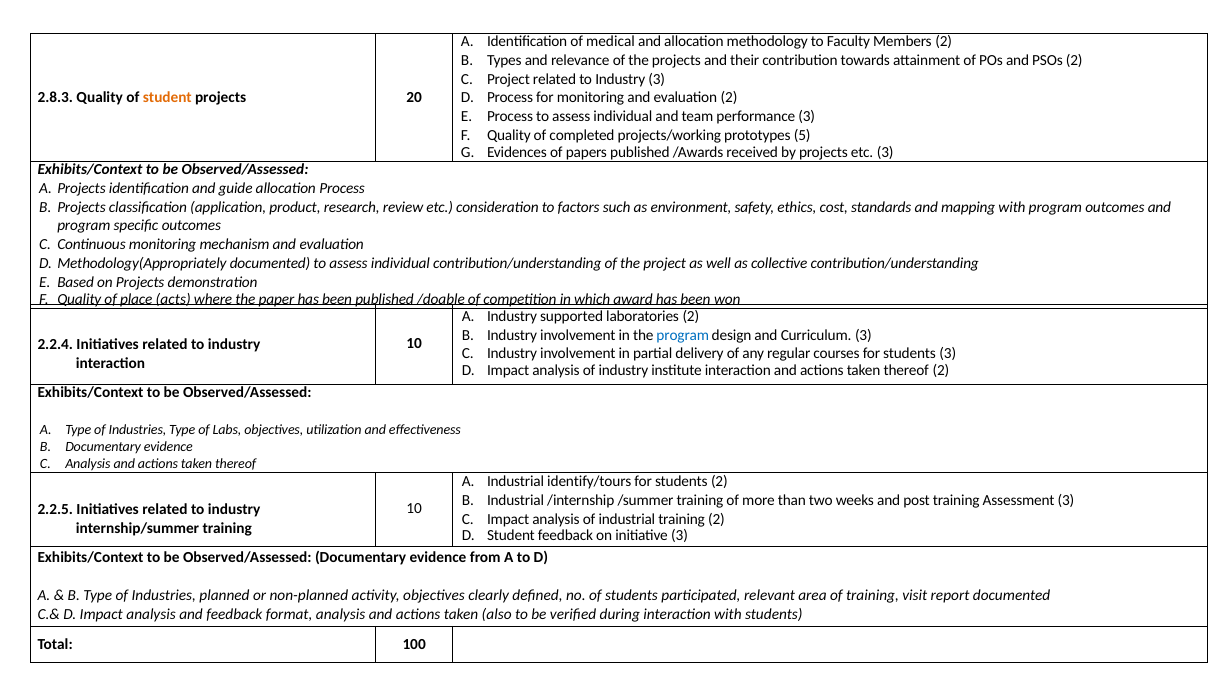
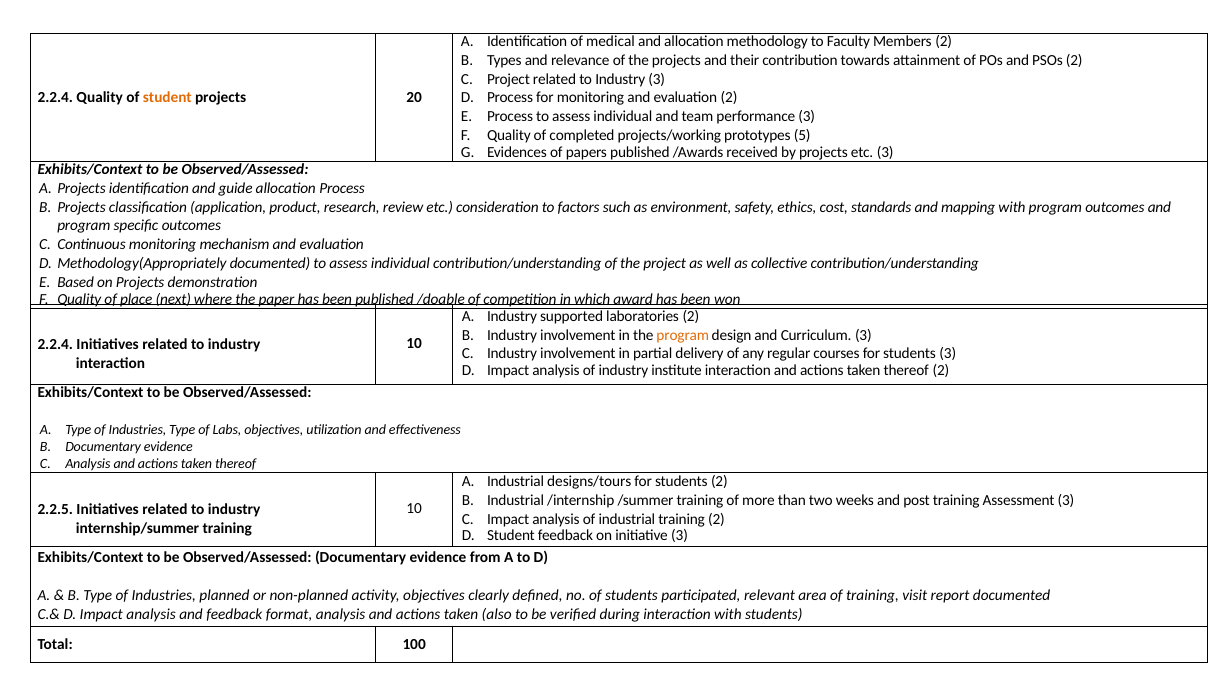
2.8.3: 2.8.3 -> 2.2.4 (55, 97)
acts: acts -> next (173, 299)
program colour: blue -> orange (683, 335)
identify/tours: identify/tours -> designs/tours (589, 481)
